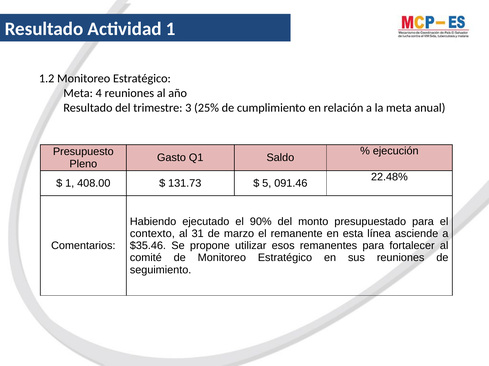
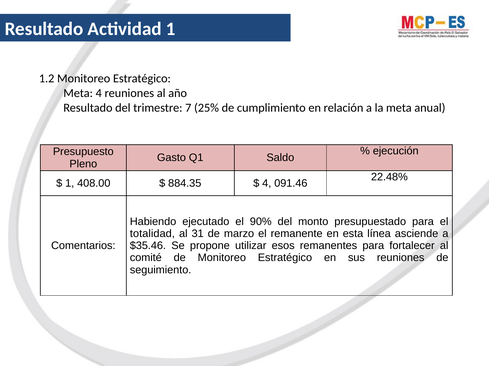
3: 3 -> 7 (188, 108)
131.73: 131.73 -> 884.35 (185, 184)
5: 5 -> 4 (267, 184)
contexto: contexto -> totalidad (152, 234)
